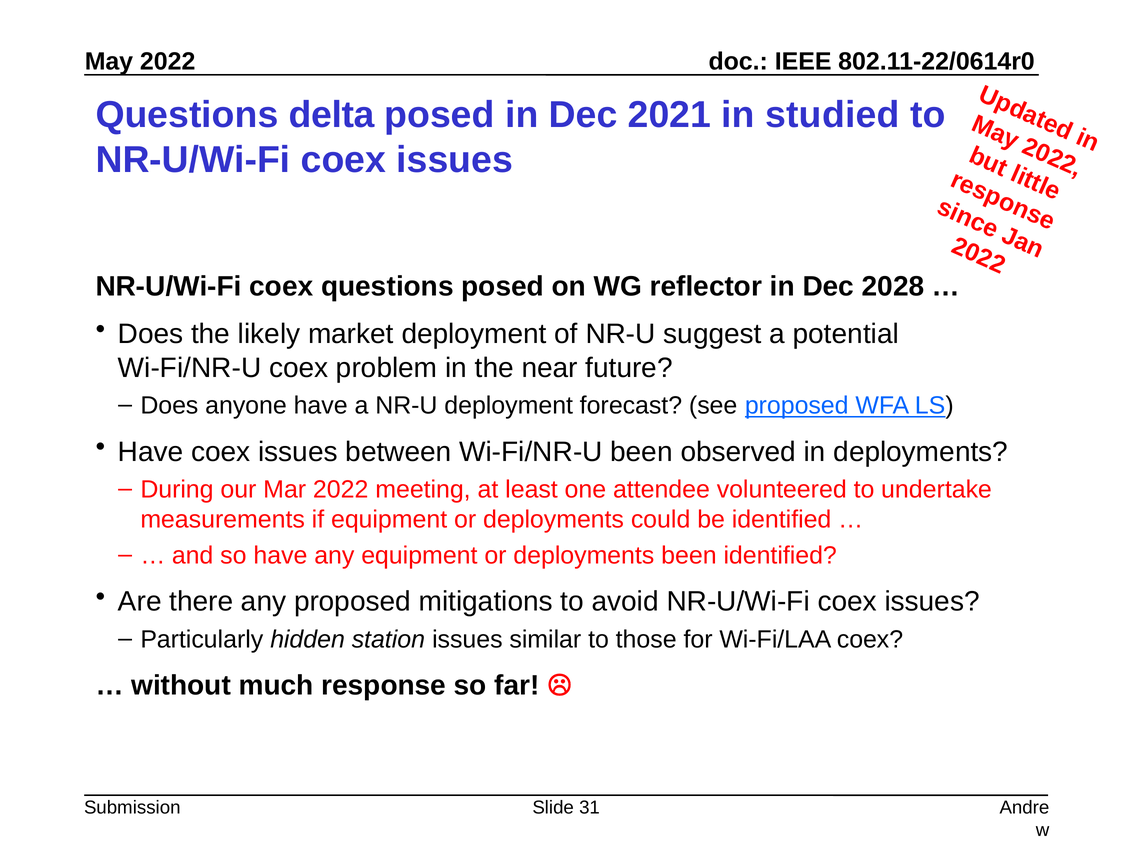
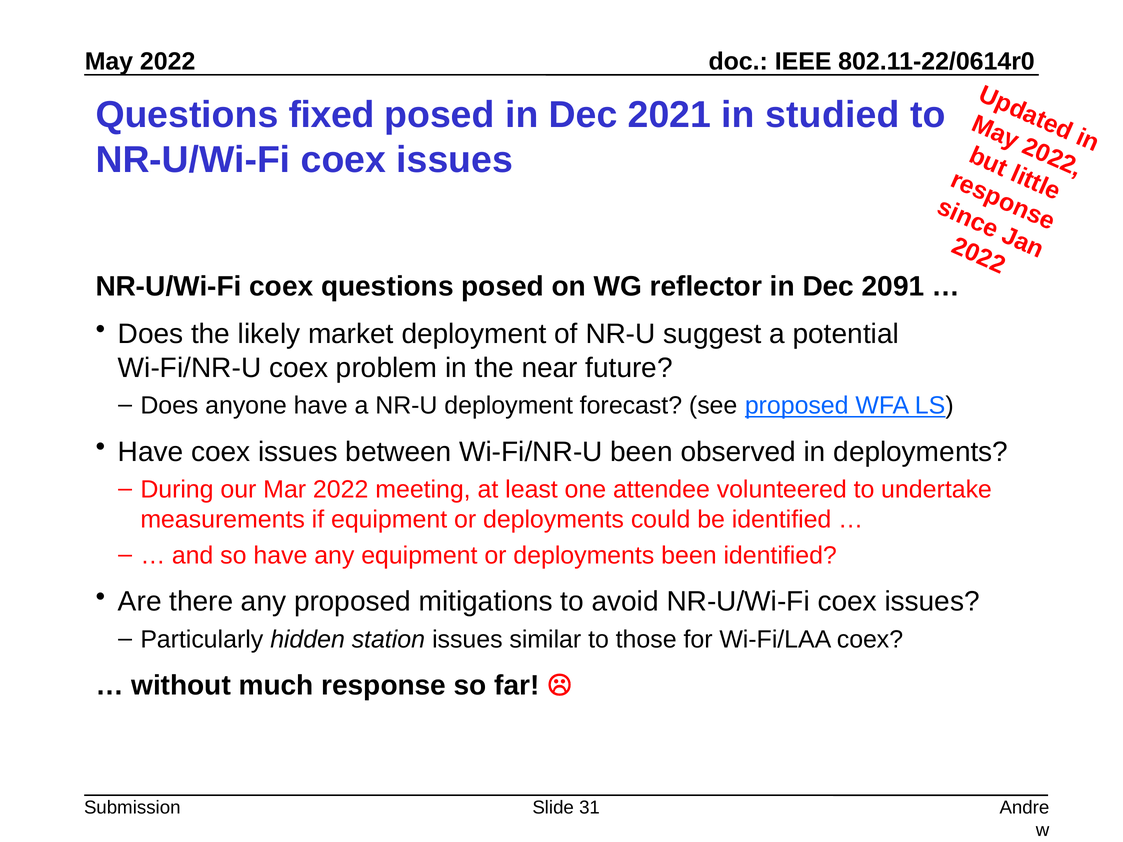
delta: delta -> fixed (332, 115)
2028: 2028 -> 2091 (893, 287)
